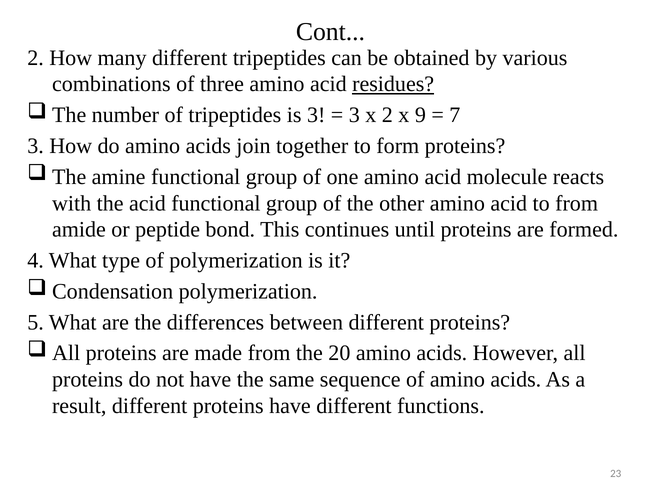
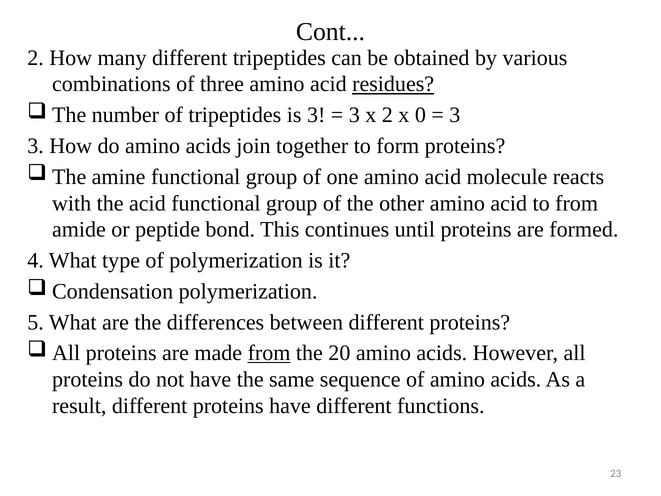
9: 9 -> 0 (420, 115)
7: 7 -> 3 (455, 115)
from underline: none -> present (269, 353)
